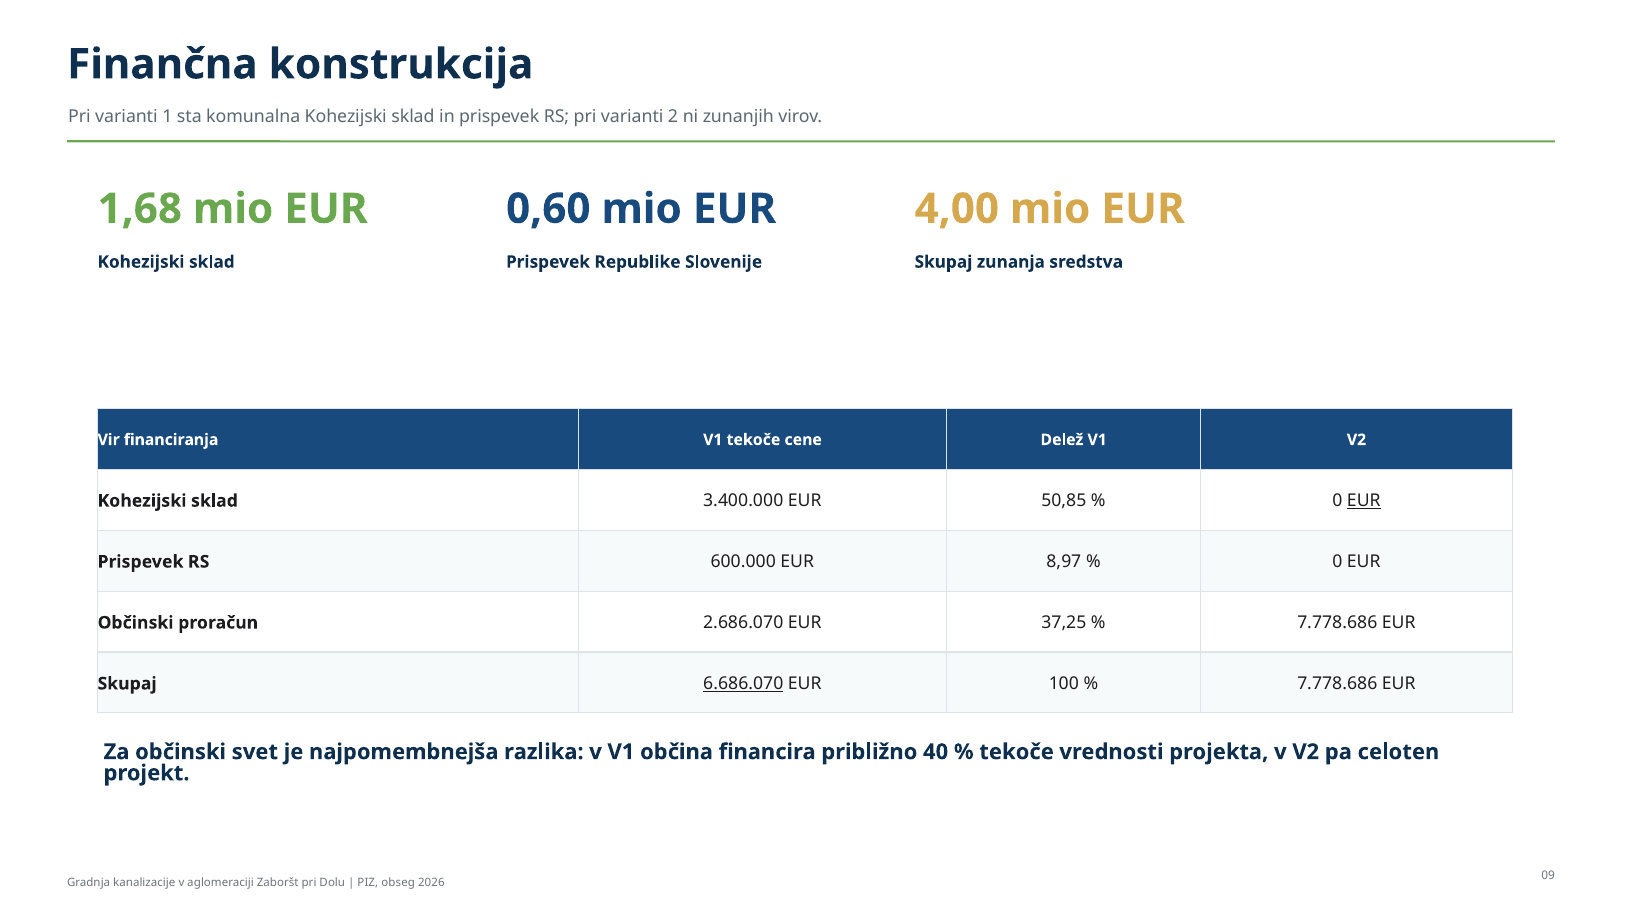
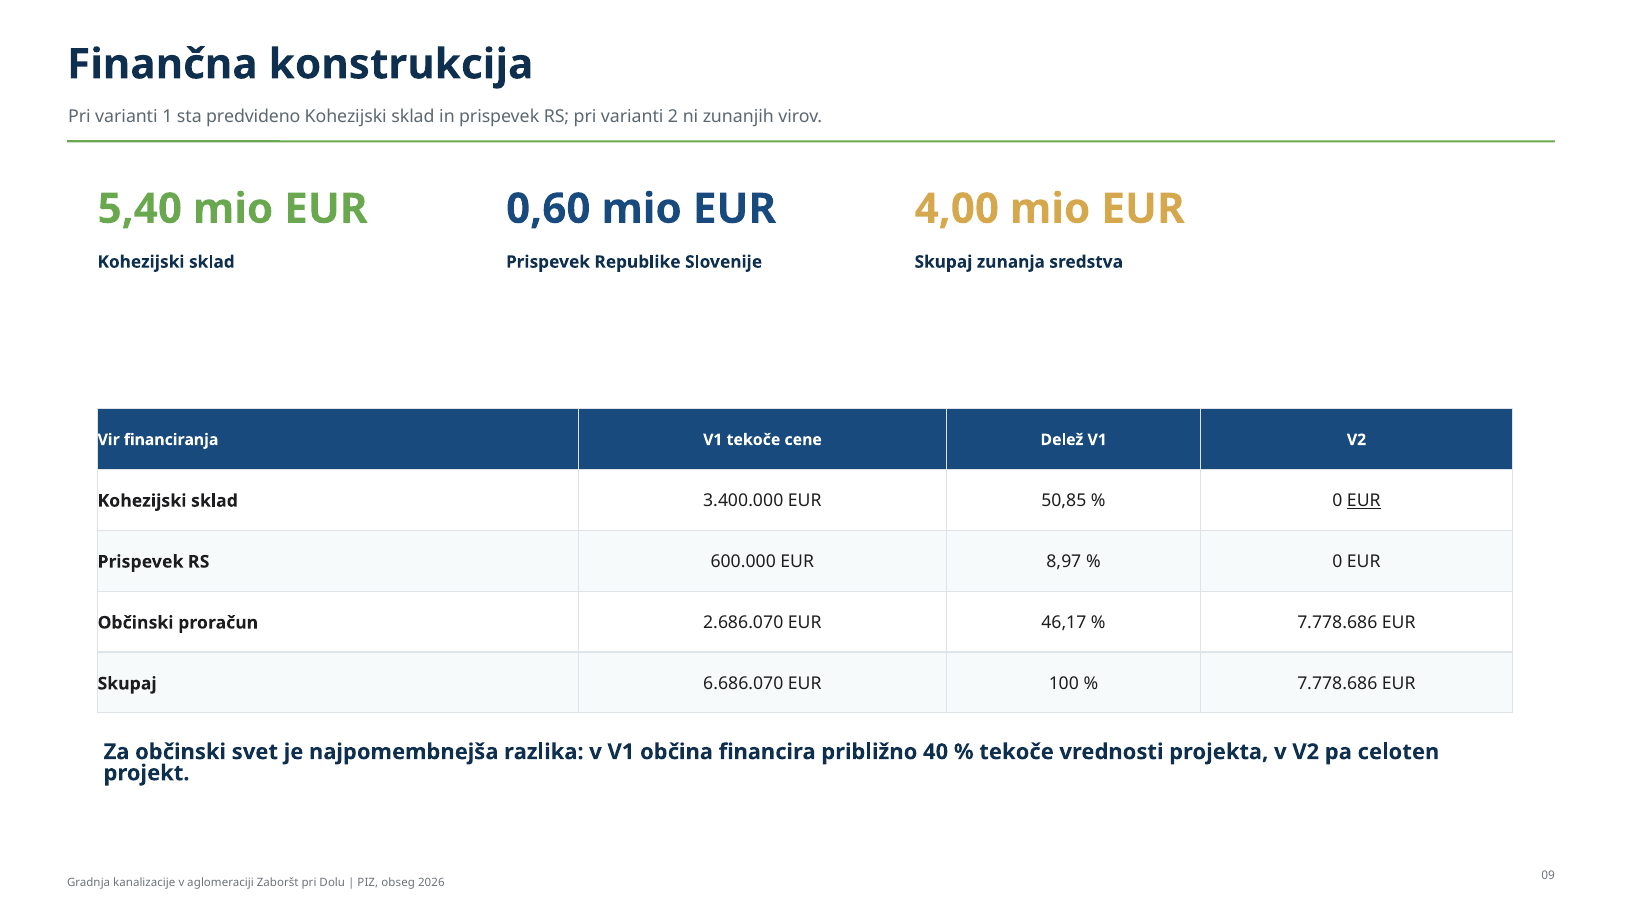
komunalna: komunalna -> predvideno (253, 116)
1,68: 1,68 -> 5,40 (140, 209)
37,25: 37,25 -> 46,17 (1064, 623)
6.686.070 underline: present -> none (743, 684)
